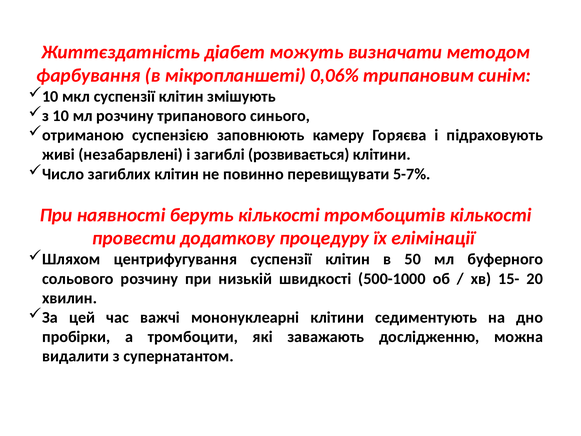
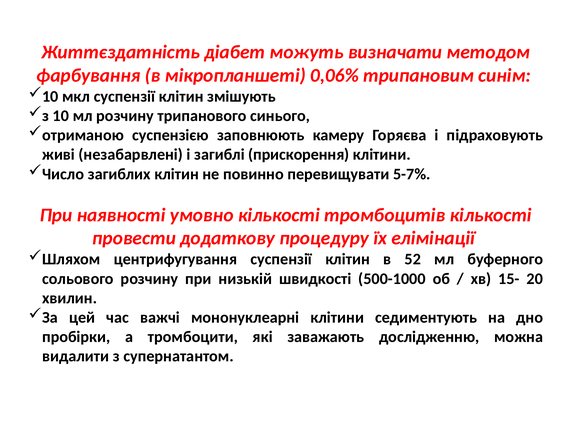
розвивається: розвивається -> прискорення (299, 155)
беруть: беруть -> умовно (202, 215)
50: 50 -> 52 (413, 259)
